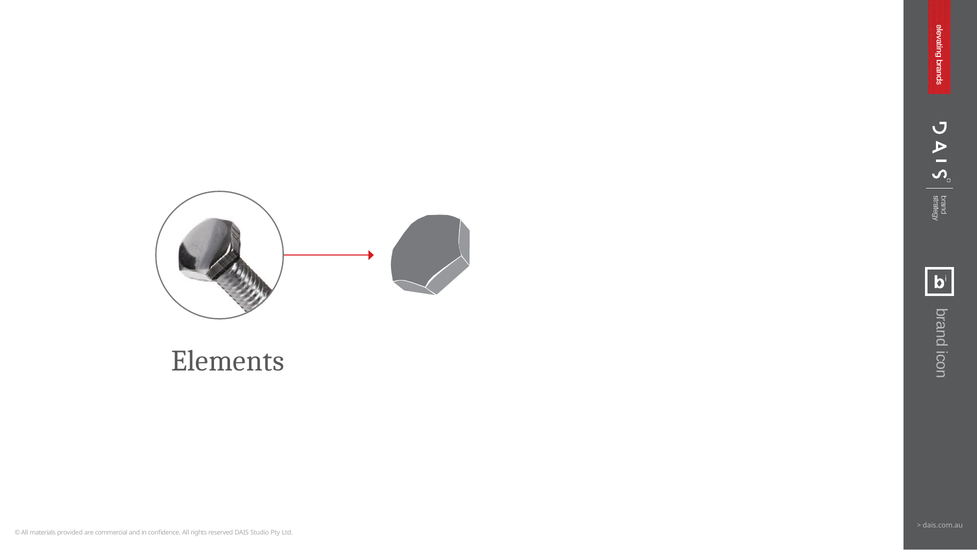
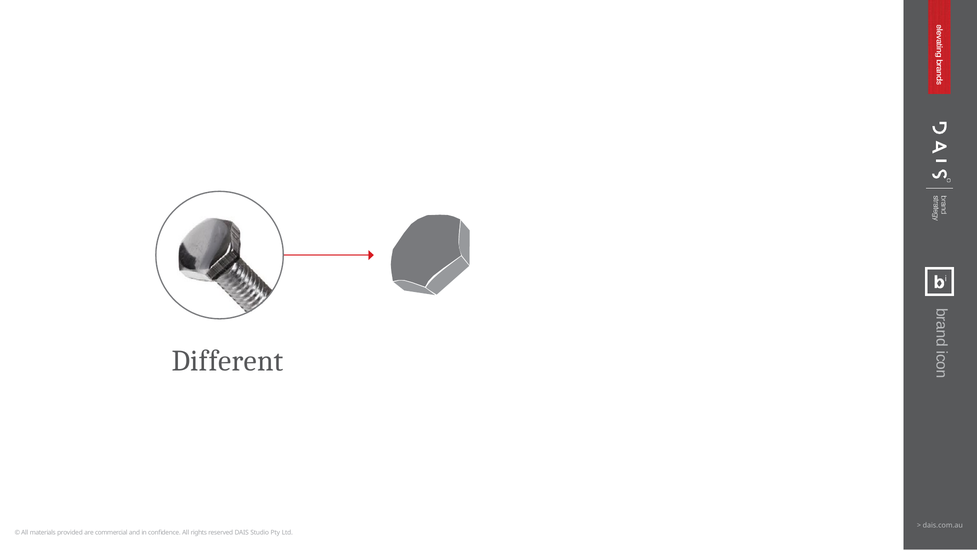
Elements: Elements -> Different (228, 361)
